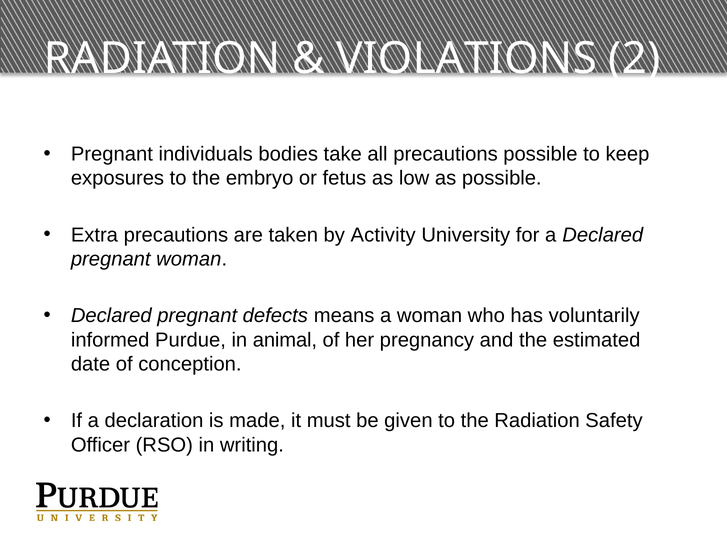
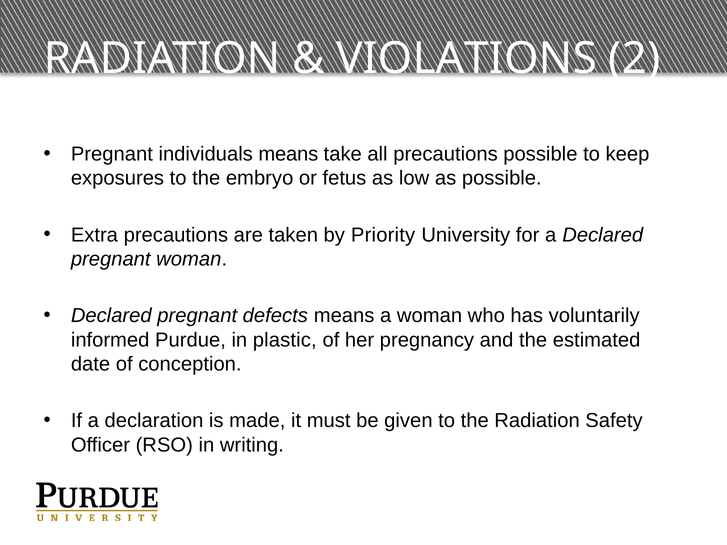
individuals bodies: bodies -> means (288, 154)
Activity: Activity -> Priority (383, 235)
animal: animal -> plastic (285, 340)
